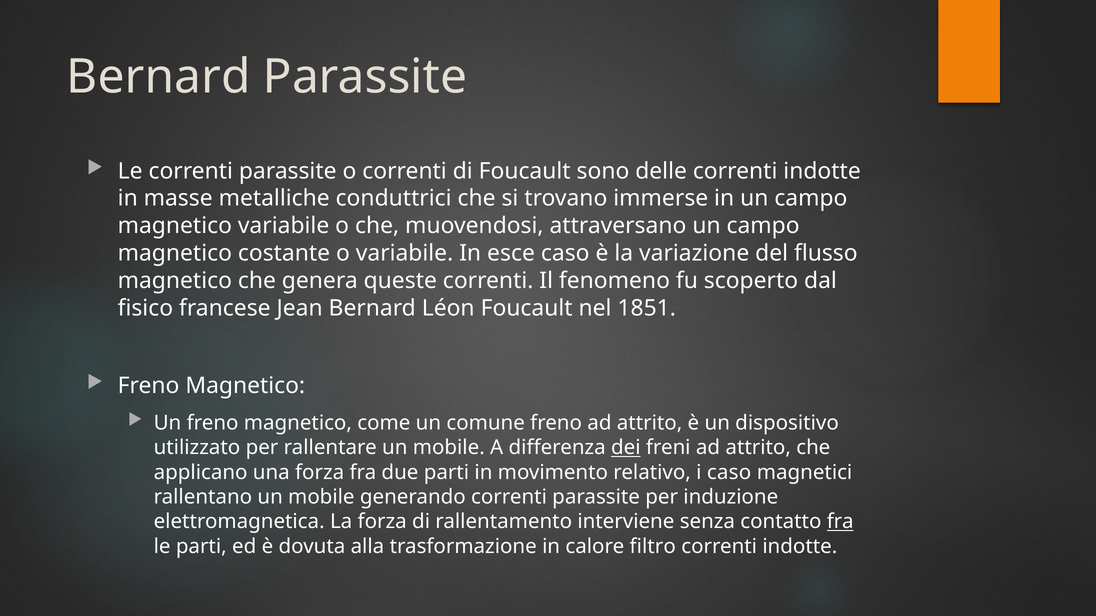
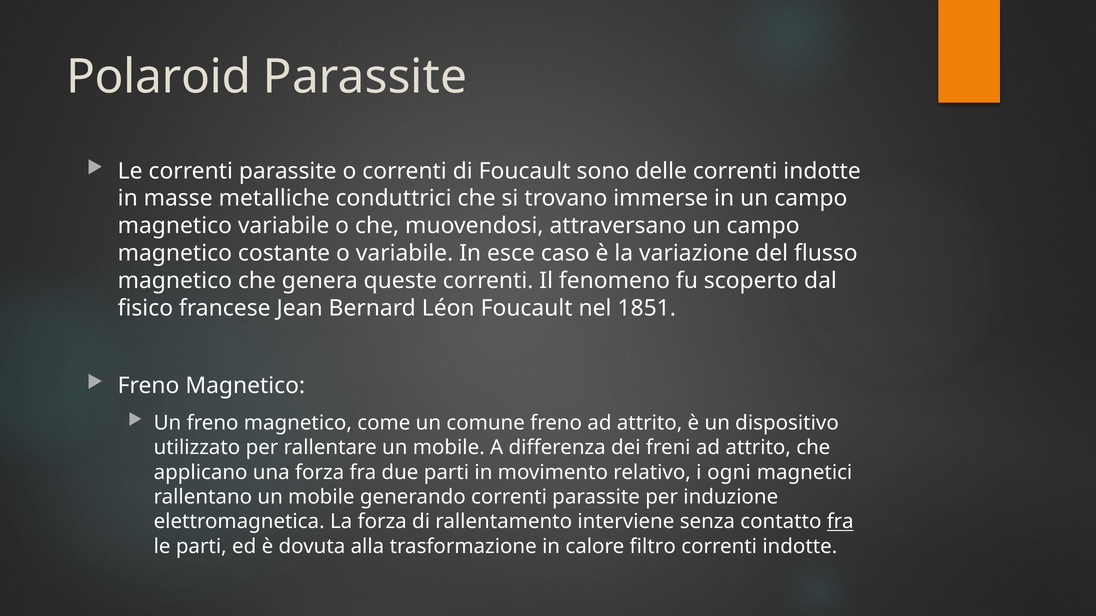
Bernard: Bernard -> Polaroid (159, 77)
dei underline: present -> none (626, 448)
i caso: caso -> ogni (729, 473)
